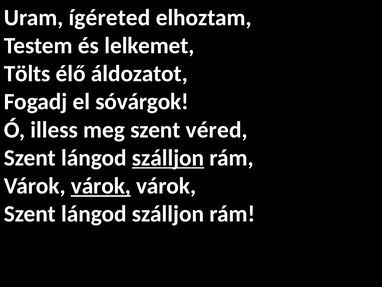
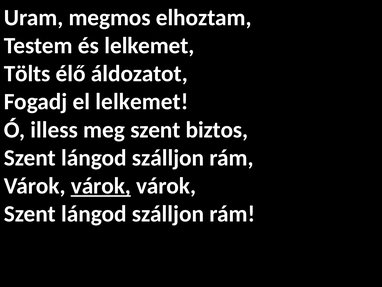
ígéreted: ígéreted -> megmos (110, 18)
el sóvárgok: sóvárgok -> lelkemet (142, 102)
véred: véred -> biztos (217, 130)
szálljon underline: present -> none (168, 158)
